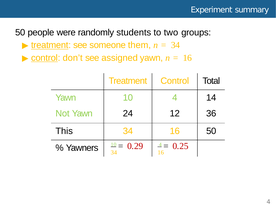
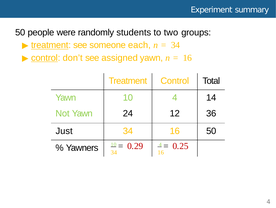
them: them -> each (139, 45)
This: This -> Just (64, 130)
